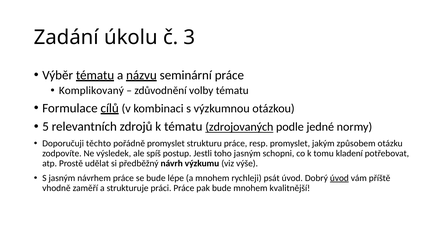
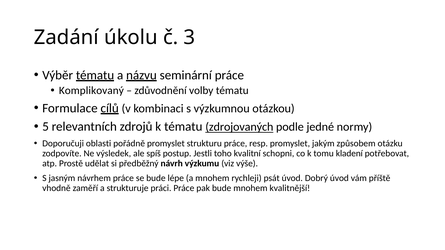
těchto: těchto -> oblasti (99, 144)
toho jasným: jasným -> kvalitní (247, 154)
úvod underline: present -> none (339, 178)
